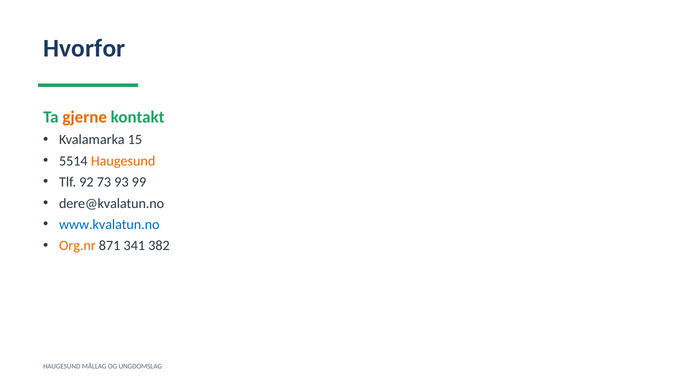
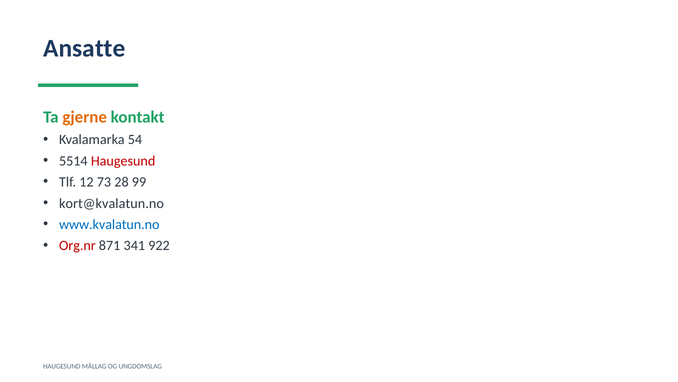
Hvorfor: Hvorfor -> Ansatte (84, 48)
15: 15 -> 54 (135, 139)
Haugesund colour: orange -> red (123, 161)
92: 92 -> 12 (86, 182)
93: 93 -> 28 (121, 182)
dere@kvalatun.no: dere@kvalatun.no -> kort@kvalatun.no (111, 203)
Org.nr colour: orange -> red (77, 245)
382: 382 -> 922 (159, 245)
